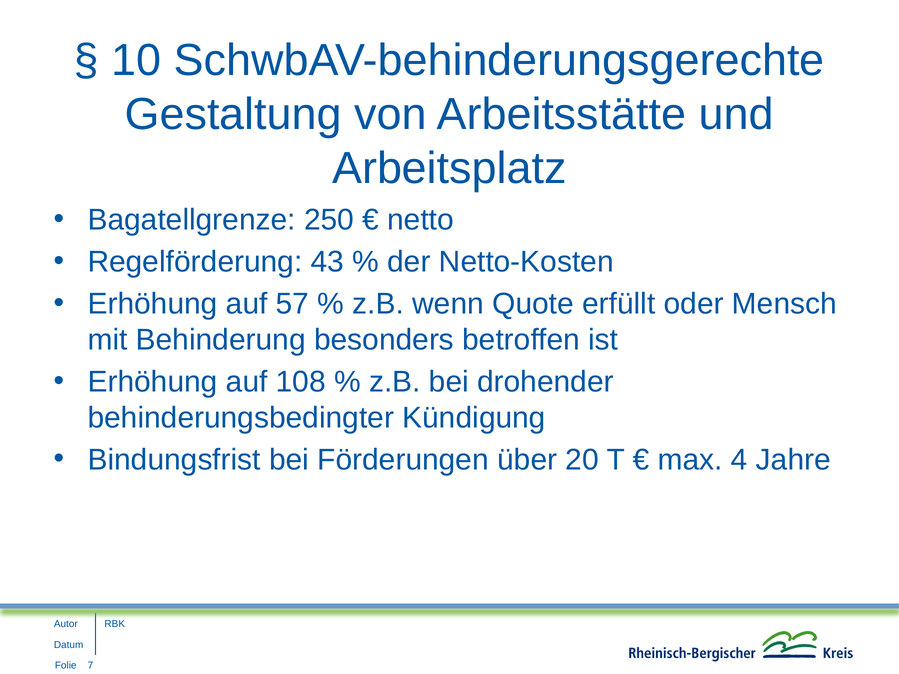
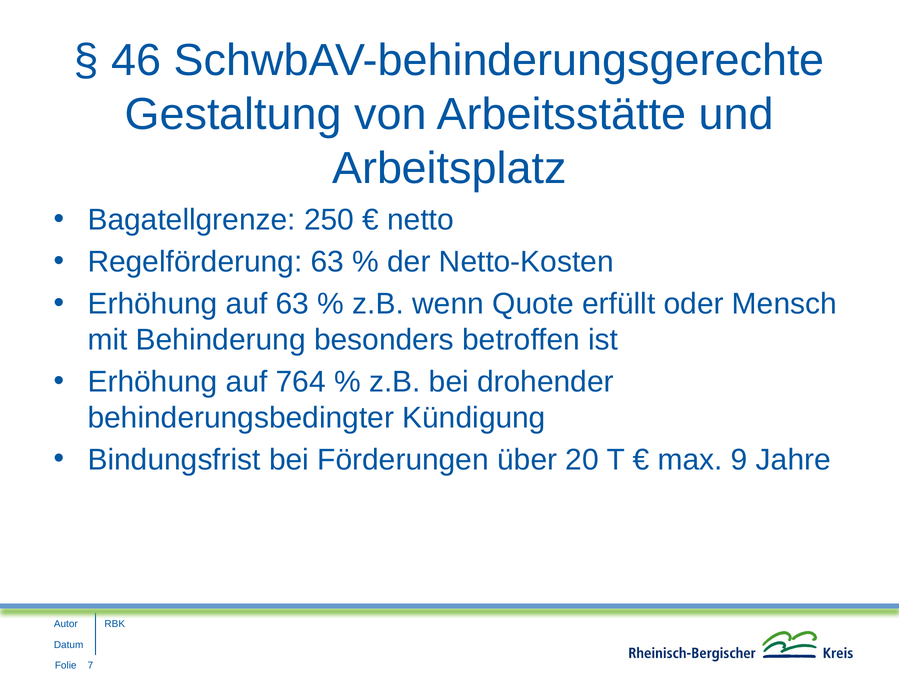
10: 10 -> 46 (136, 60)
Regelförderung 43: 43 -> 63 (327, 262)
auf 57: 57 -> 63 (292, 304)
108: 108 -> 764 (301, 382)
4: 4 -> 9 (739, 460)
